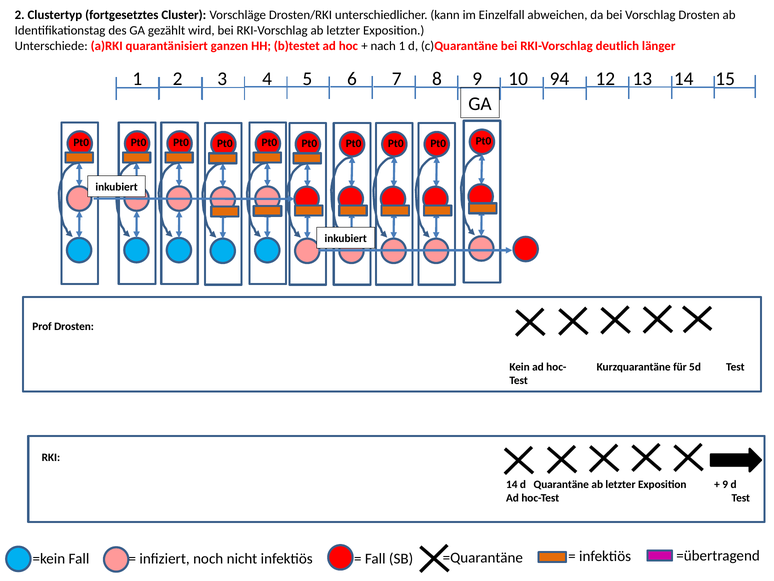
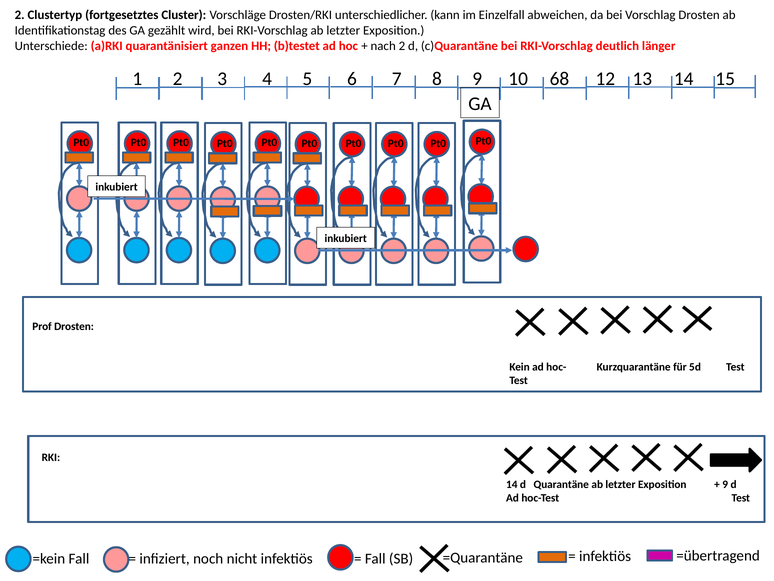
nach 1: 1 -> 2 (402, 46)
94: 94 -> 68 (559, 79)
